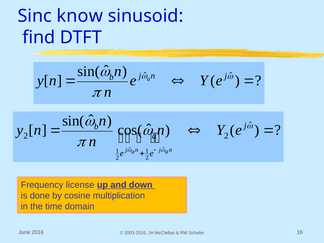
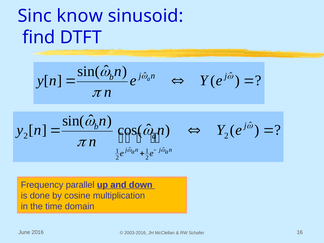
license: license -> parallel (80, 185)
